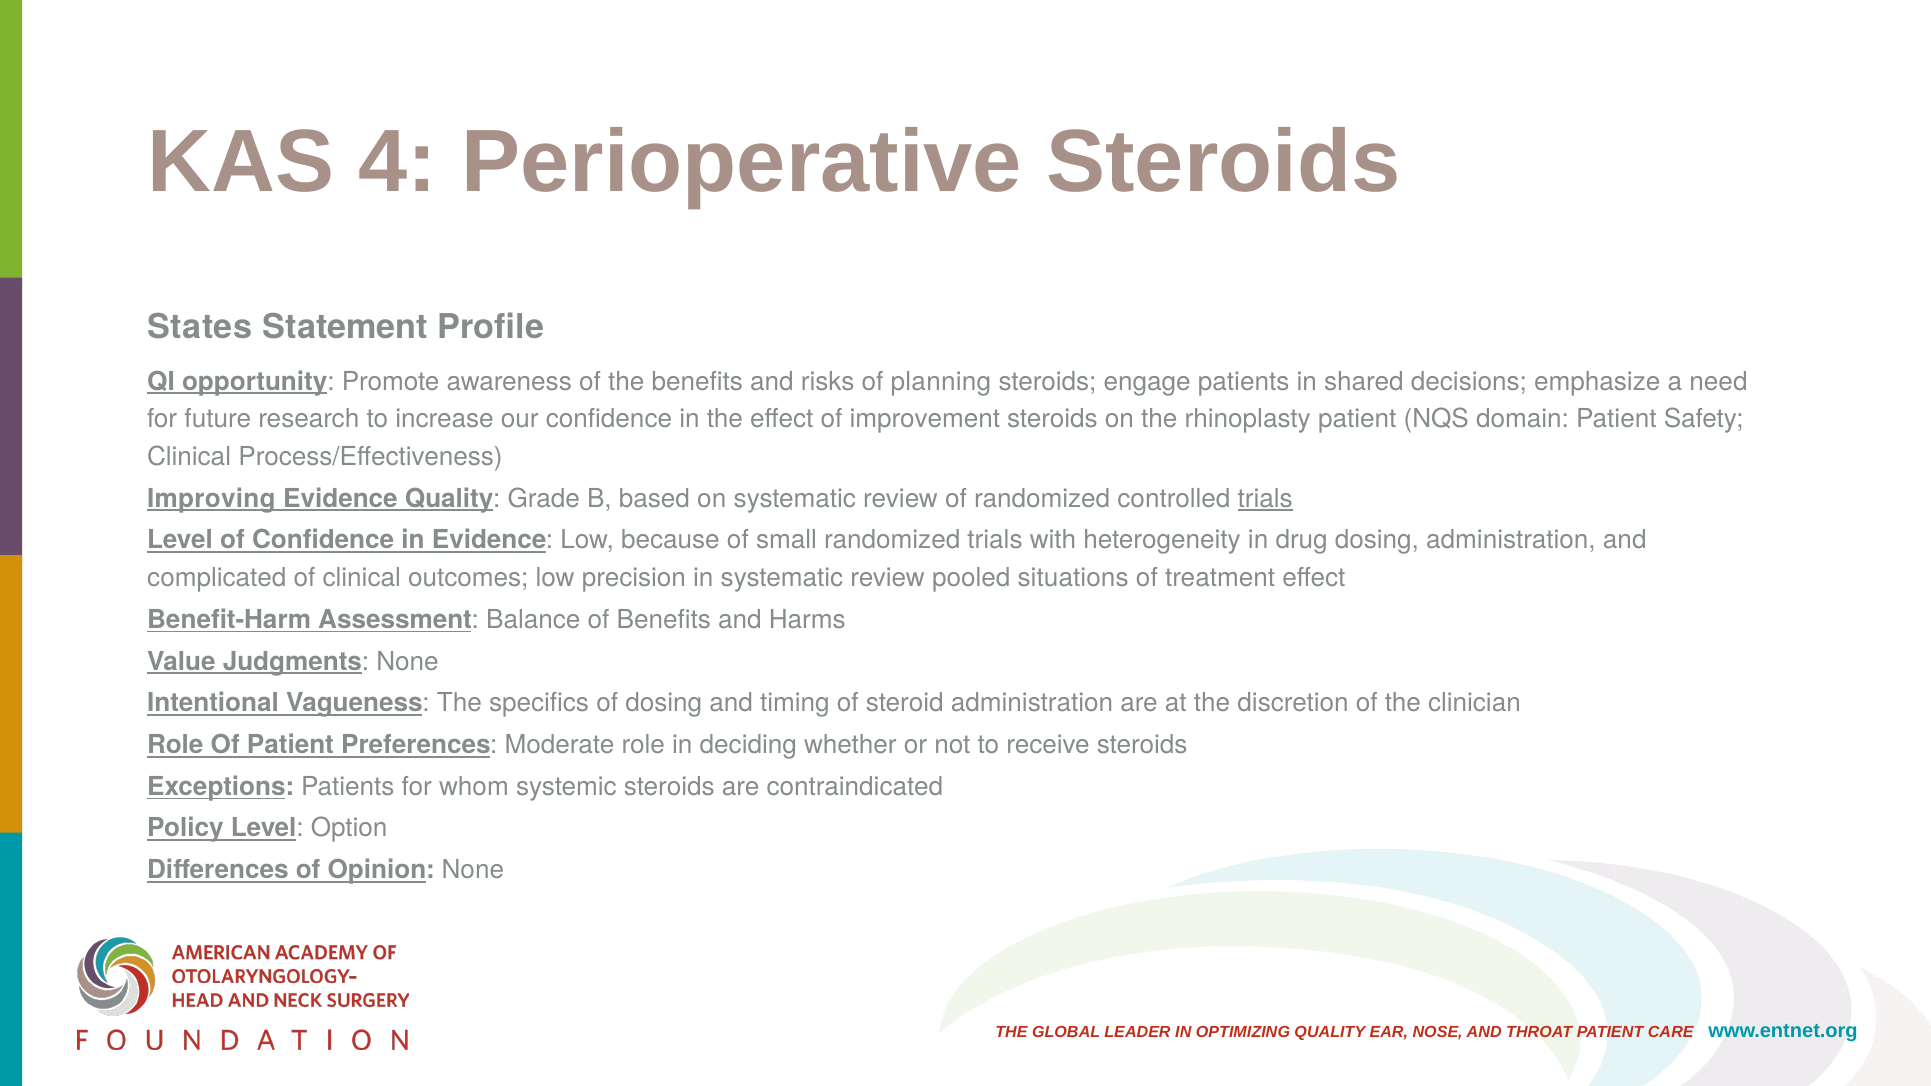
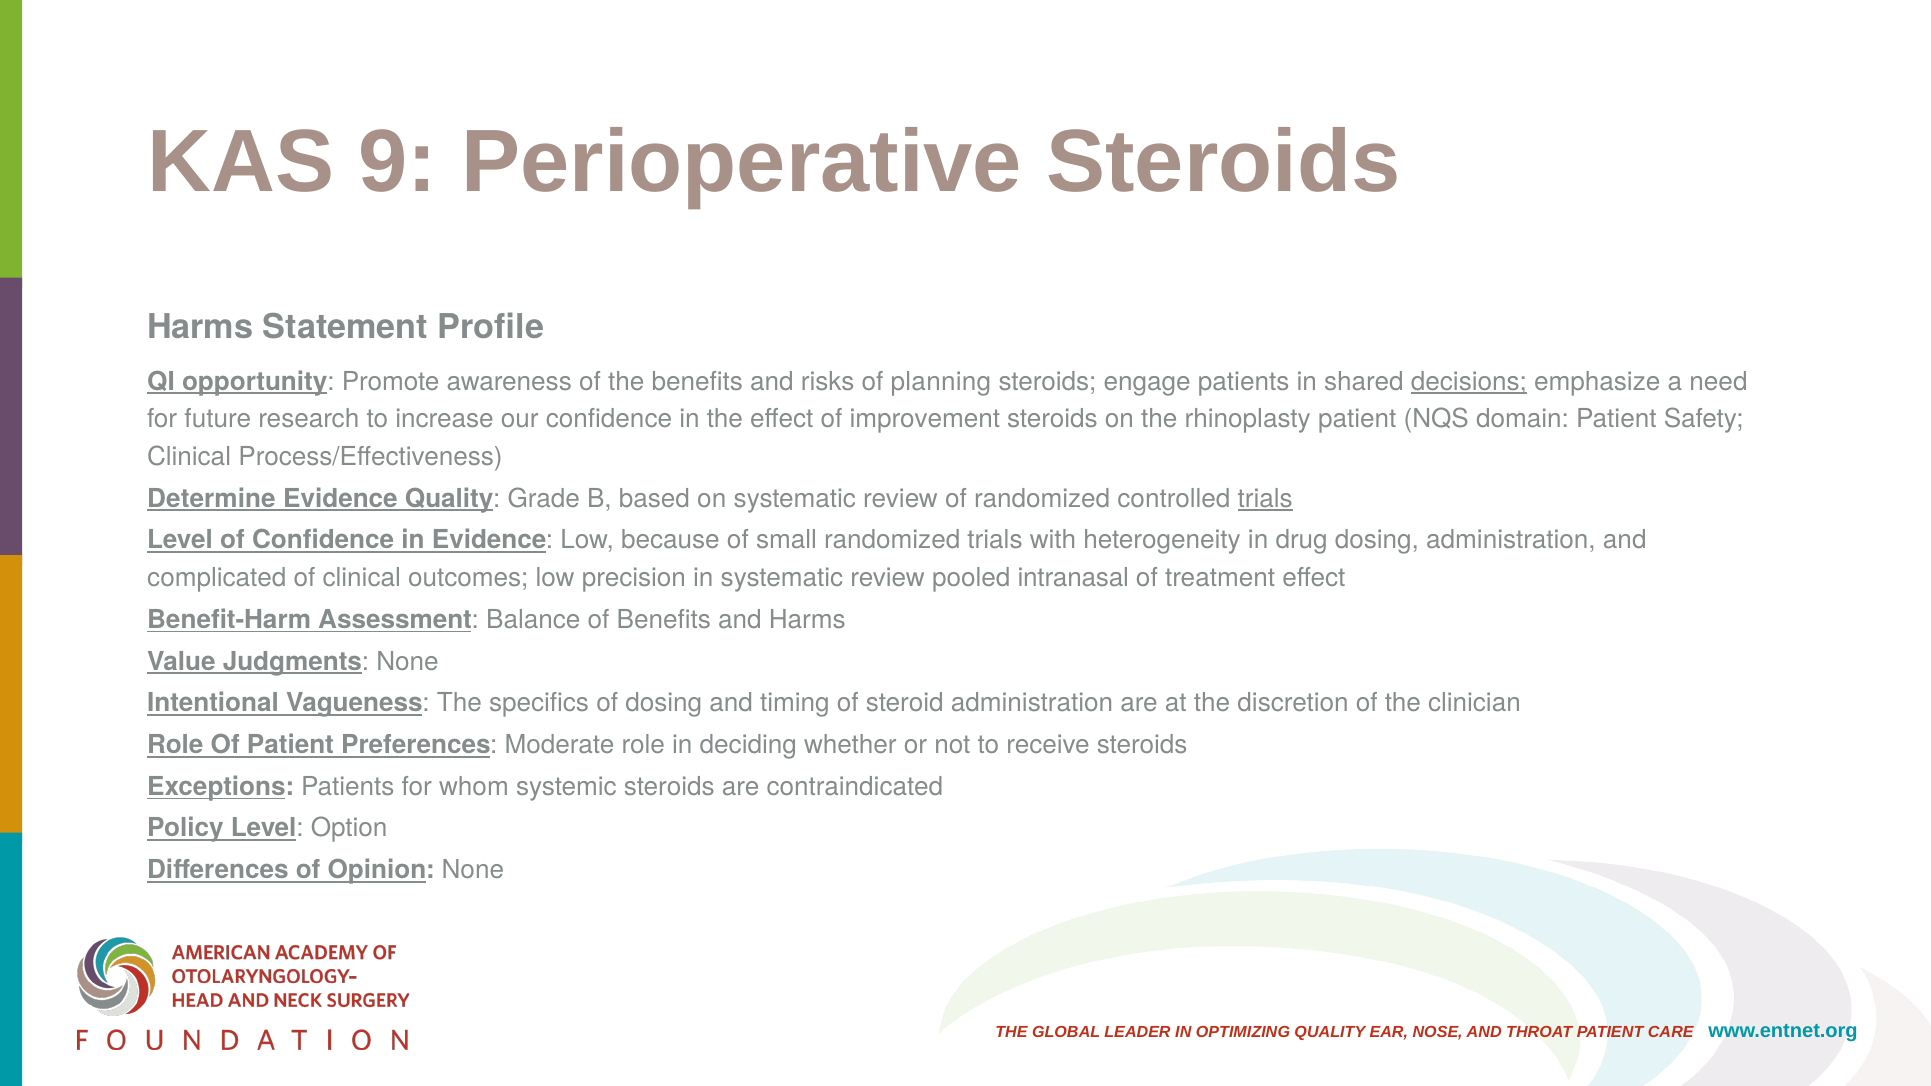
4: 4 -> 9 (398, 162)
States: States -> Harms (200, 328)
decisions underline: none -> present (1469, 382)
Improving: Improving -> Determine (211, 499)
situations: situations -> intranasal (1073, 578)
